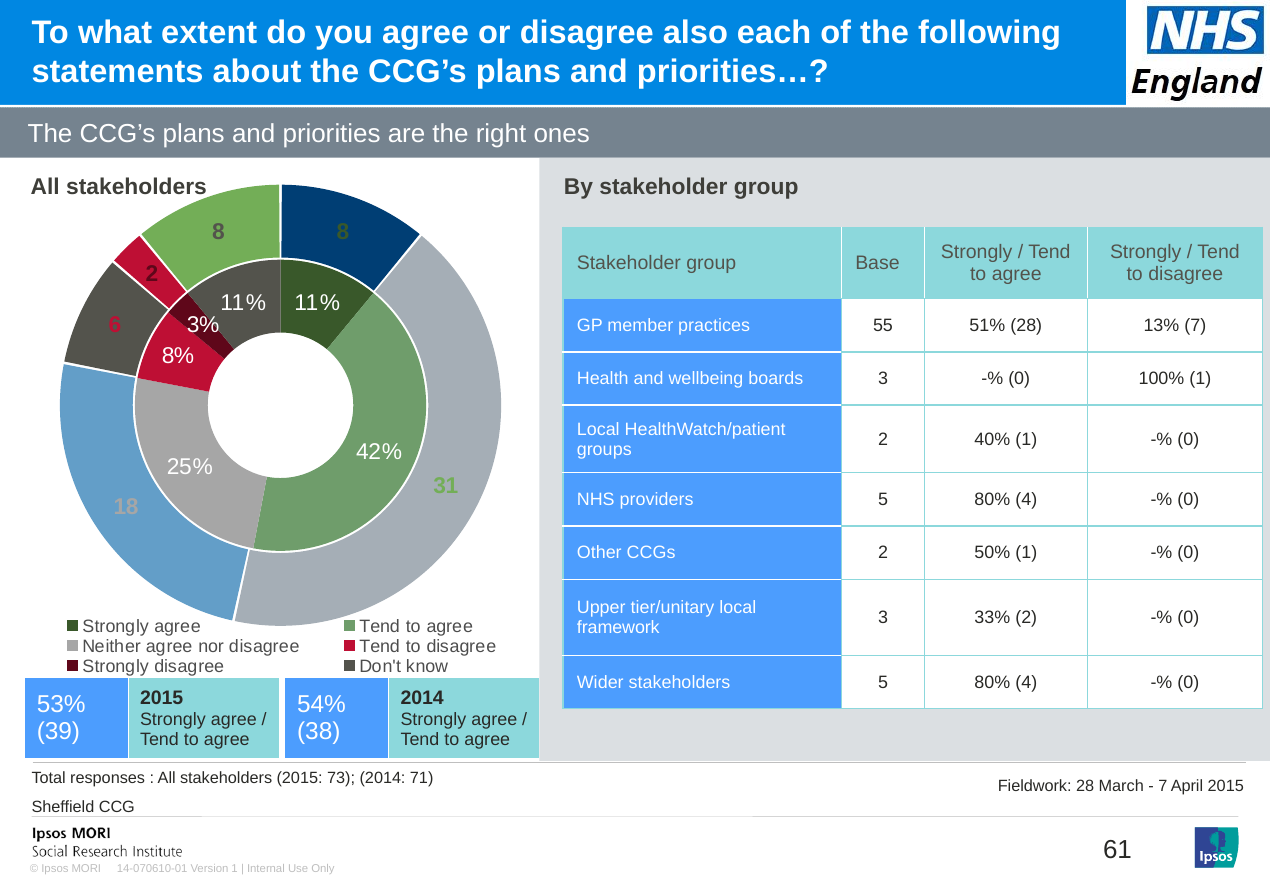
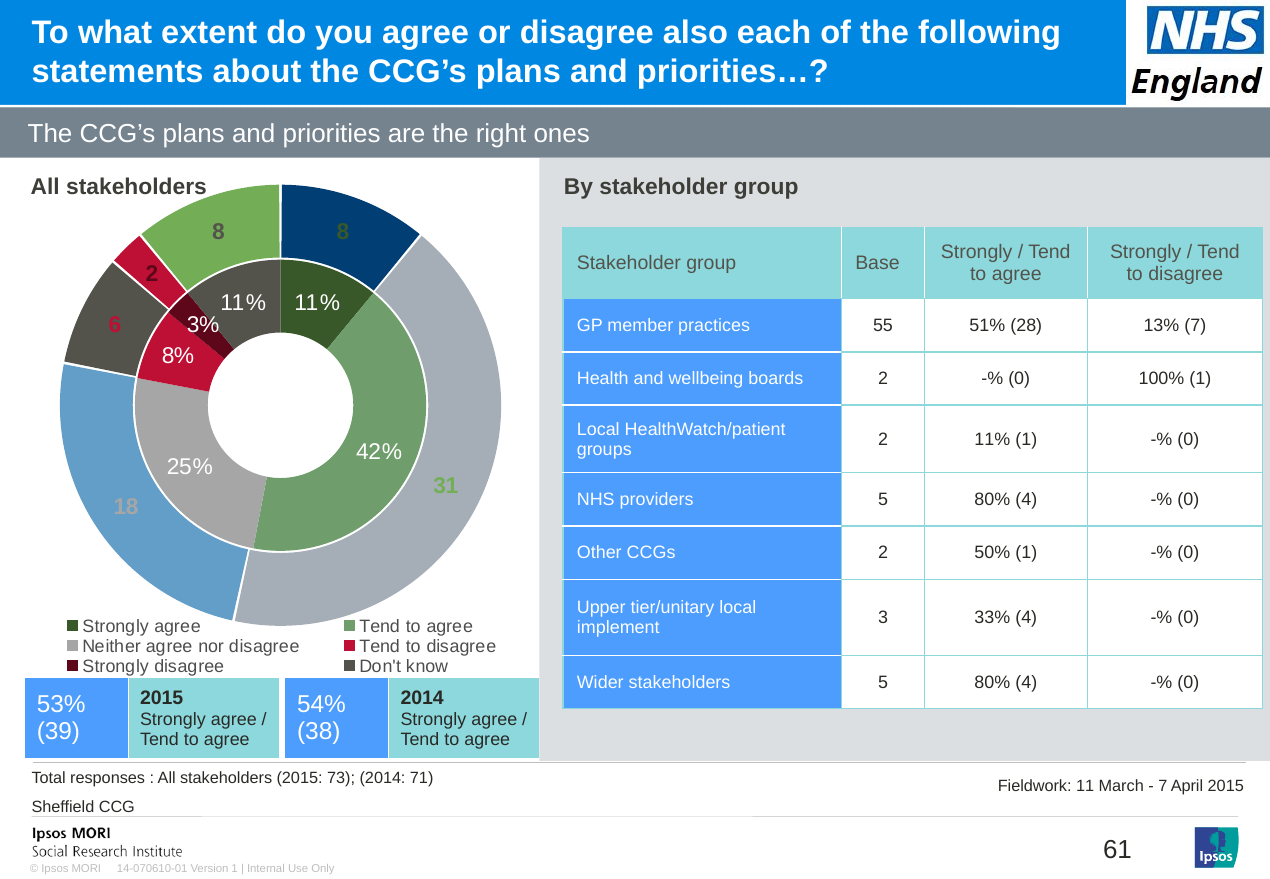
boards 3: 3 -> 2 (883, 379)
2 40%: 40% -> 11% (992, 439)
33% 2: 2 -> 4 (1026, 618)
framework: framework -> implement (618, 628)
Fieldwork 28: 28 -> 11 (1085, 786)
